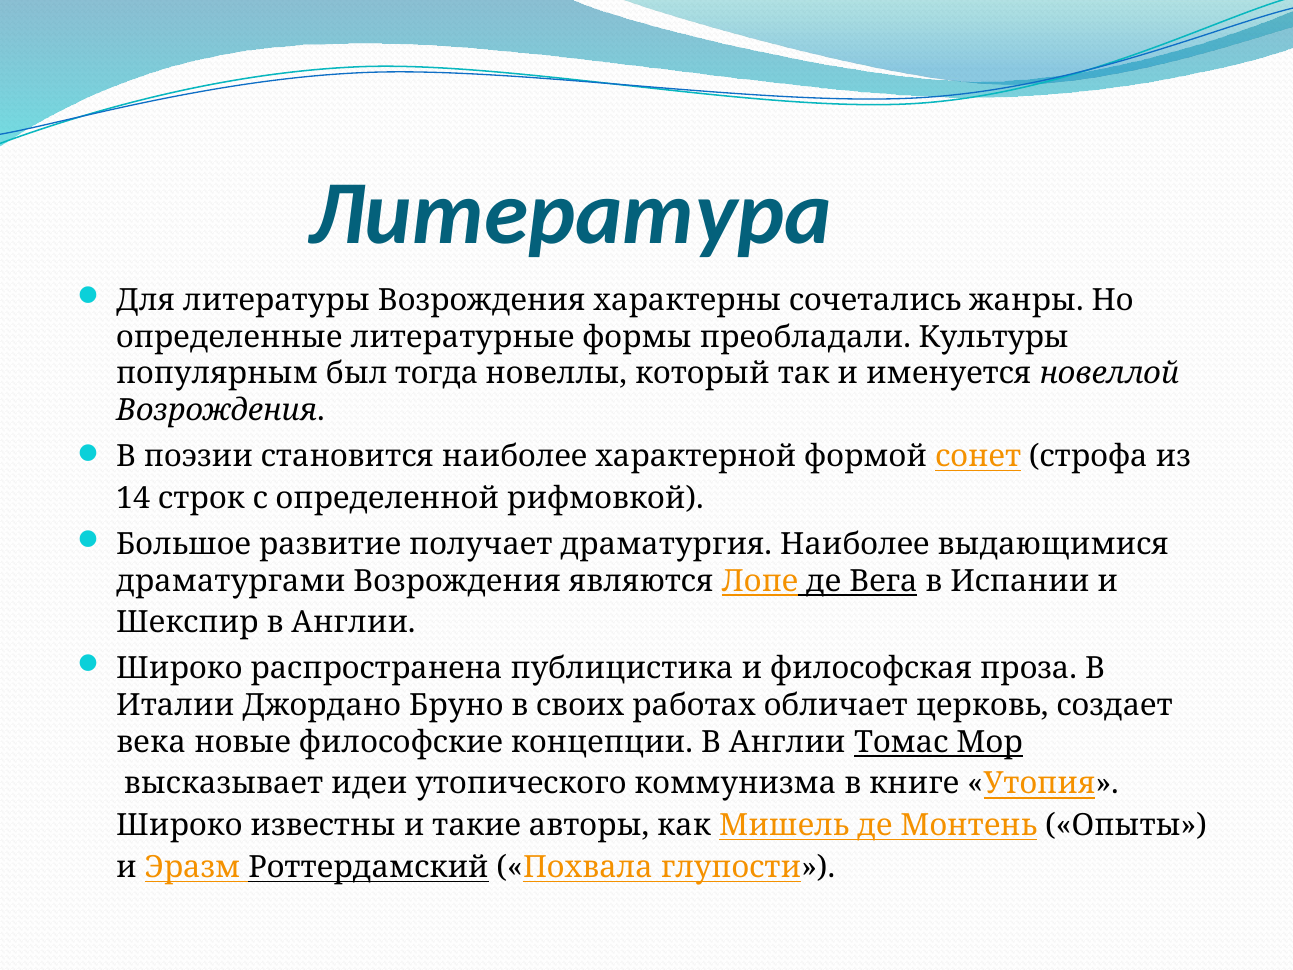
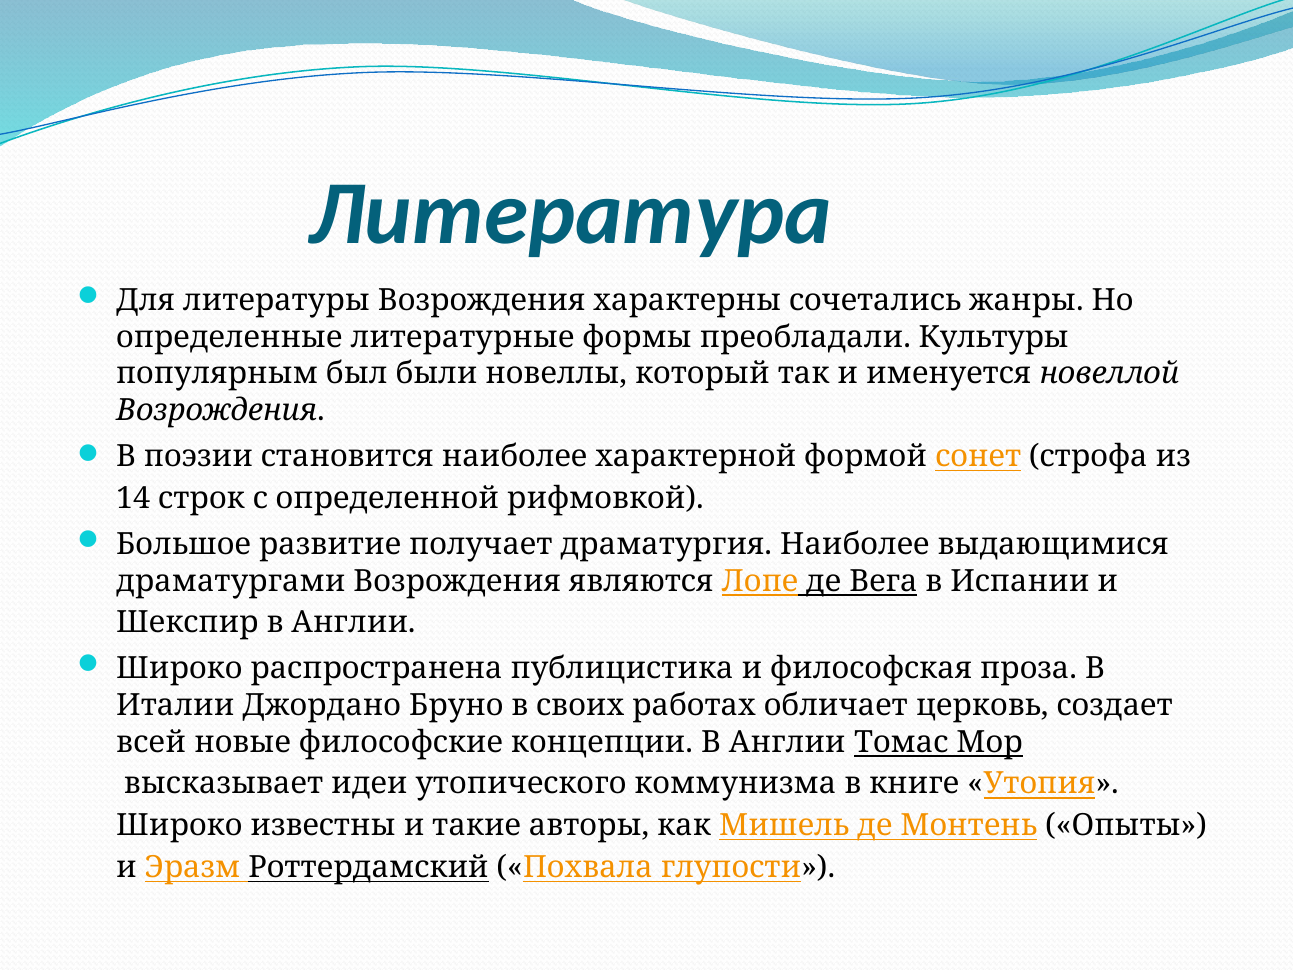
тогда: тогда -> были (437, 374)
века: века -> всей (151, 742)
